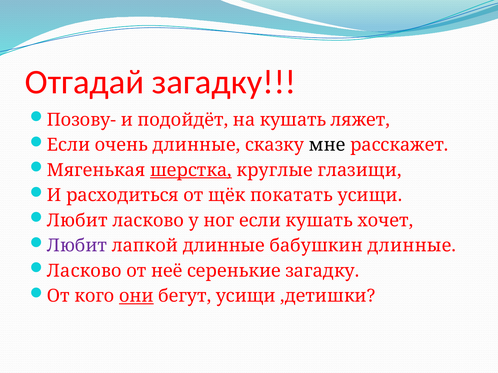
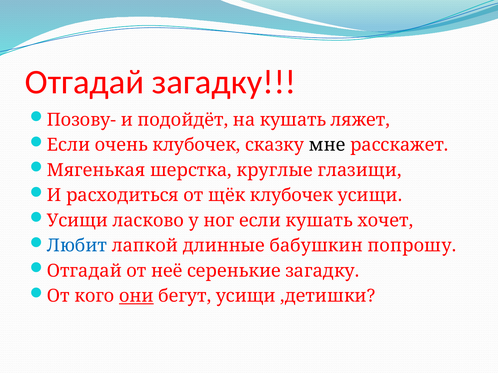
очень длинные: длинные -> клубочек (197, 145)
шерстка underline: present -> none (191, 170)
щёк покатать: покатать -> клубочек (291, 196)
Любит: Любит -> Усищи (77, 221)
Любит colour: purple -> blue (77, 246)
бабушкин длинные: длинные -> попрошу (412, 246)
Ласково: Ласково -> Отгадай (84, 271)
